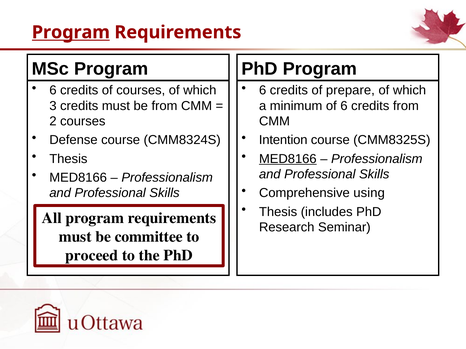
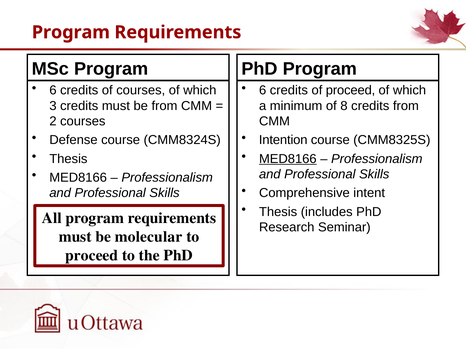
Program underline: present -> none (71, 32)
of prepare: prepare -> proceed (351, 90)
of 6: 6 -> 8 (344, 106)
using: using -> intent (369, 193)
committee: committee -> molecular (149, 237)
